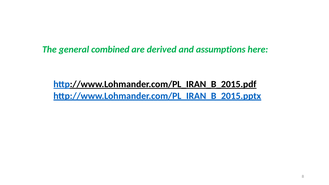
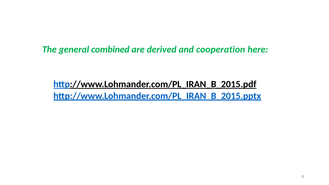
assumptions: assumptions -> cooperation (221, 50)
